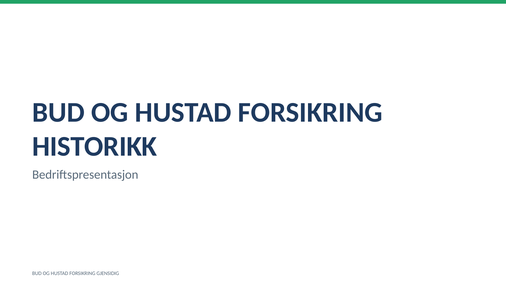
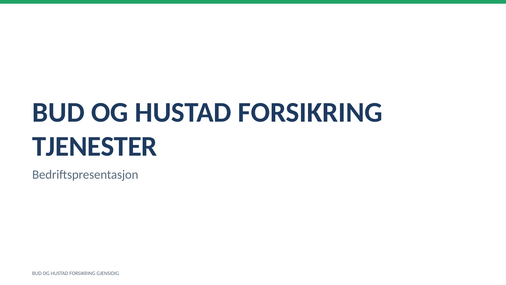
HISTORIKK: HISTORIKK -> TJENESTER (95, 146)
